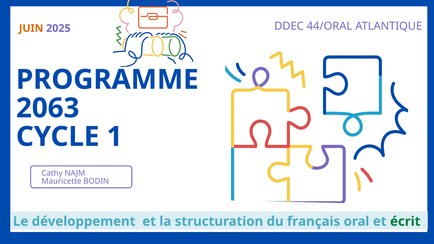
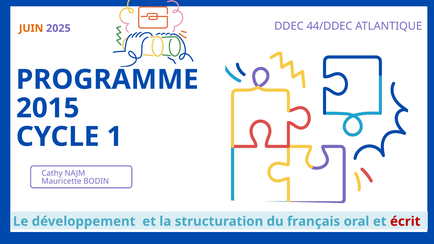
44/ORAL: 44/ORAL -> 44/DDEC (330, 26)
2063: 2063 -> 2015 (48, 108)
écrit colour: green -> red (405, 222)
